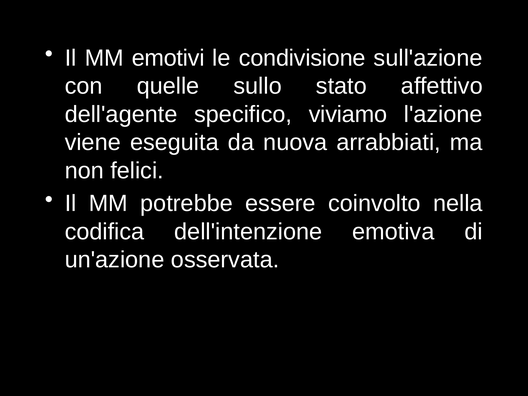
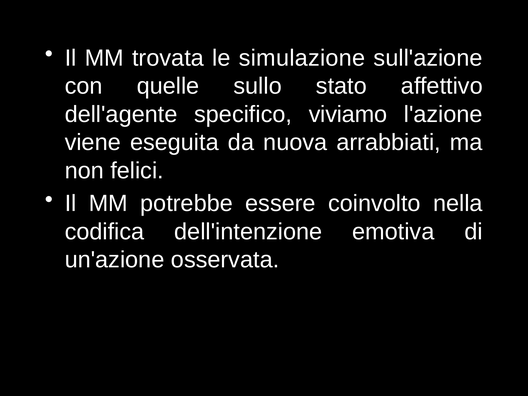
emotivi: emotivi -> trovata (168, 58)
condivisione: condivisione -> simulazione (302, 58)
